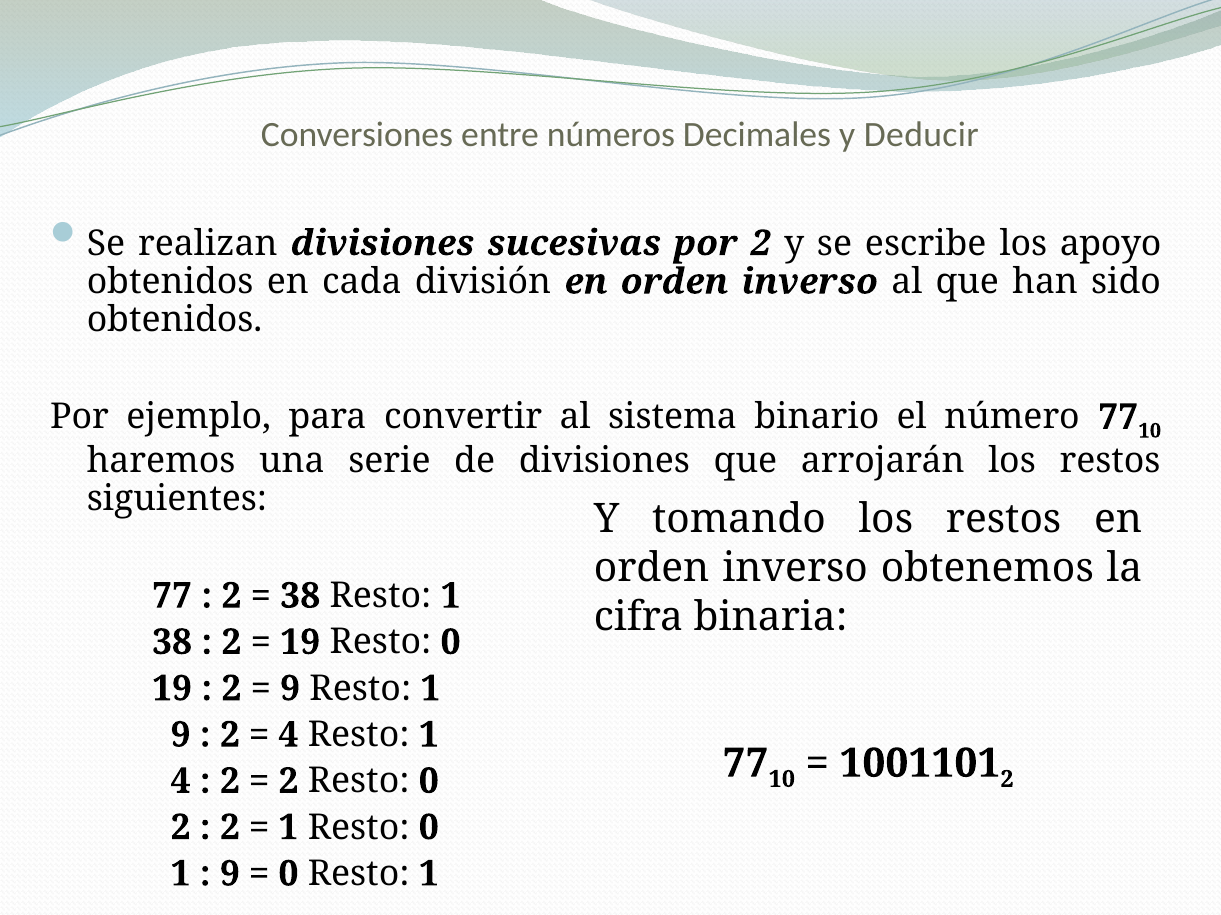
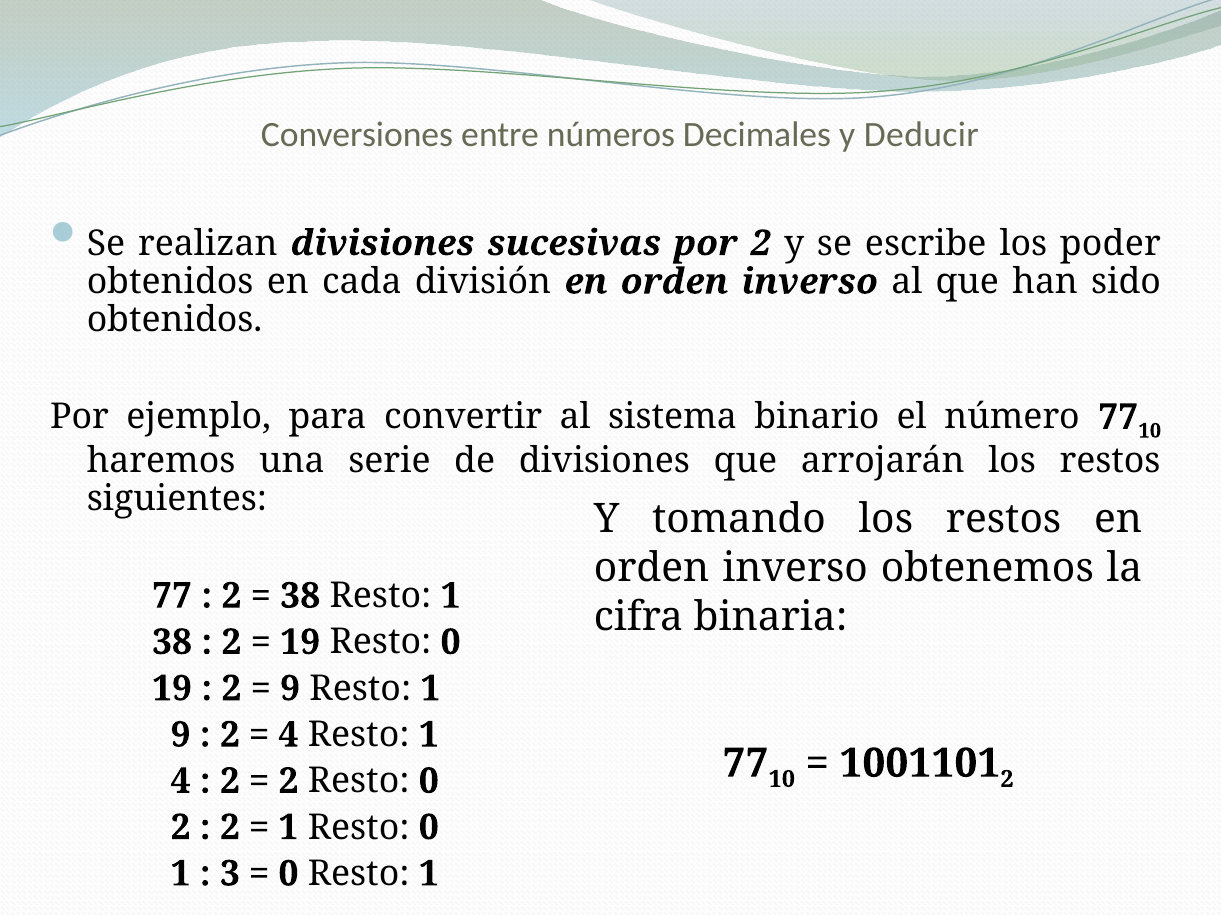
apoyo: apoyo -> poder (1110, 244)
9: 9 -> 3 (230, 874)
